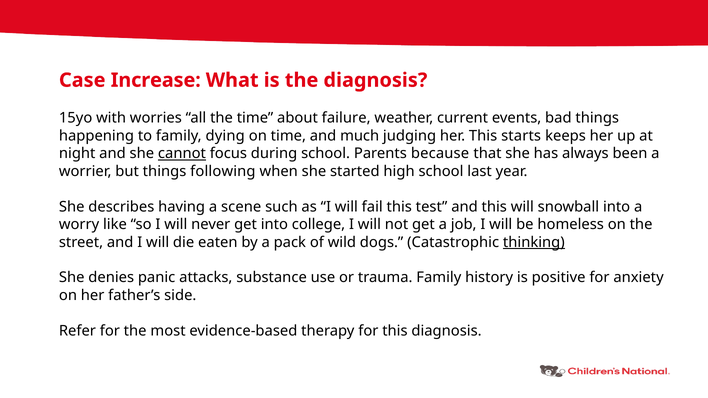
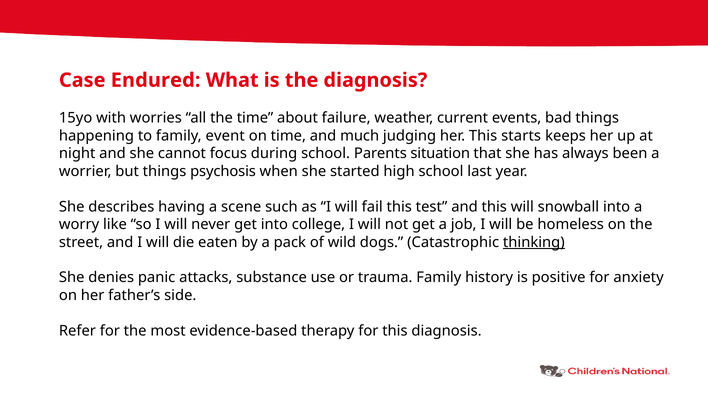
Increase: Increase -> Endured (156, 80)
dying: dying -> event (225, 136)
cannot underline: present -> none (182, 154)
because: because -> situation (440, 154)
following: following -> psychosis (223, 171)
